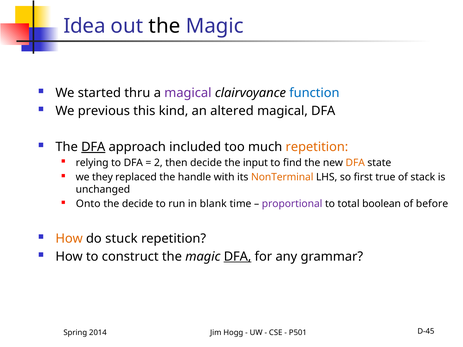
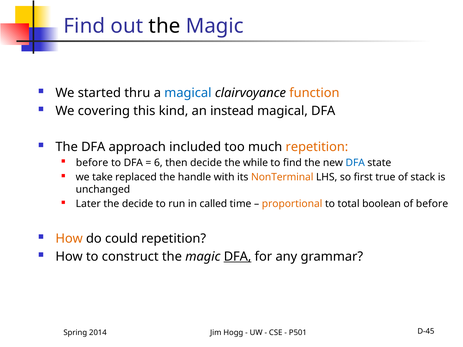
Idea: Idea -> Find (84, 26)
magical colour: purple -> blue (188, 93)
function colour: blue -> orange (314, 93)
previous: previous -> covering (104, 111)
altered: altered -> instead (232, 111)
DFA underline: present -> none (93, 147)
relying: relying -> before (92, 163)
2: 2 -> 6 (158, 163)
input: input -> while (255, 163)
DFA colour: orange -> blue (355, 163)
they: they -> take (102, 177)
Onto: Onto -> Later (88, 204)
blank: blank -> called (213, 204)
proportional colour: purple -> orange (292, 204)
stuck: stuck -> could (121, 239)
